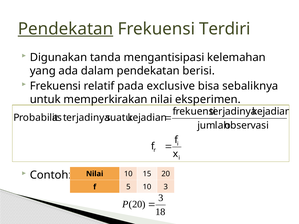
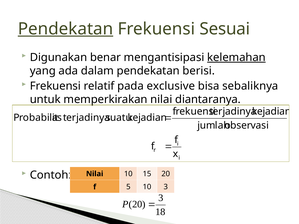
Terdiri: Terdiri -> Sesuai (225, 29)
tanda: tanda -> benar (106, 57)
kelemahan underline: none -> present (236, 57)
eksperimen: eksperimen -> diantaranya (208, 99)
